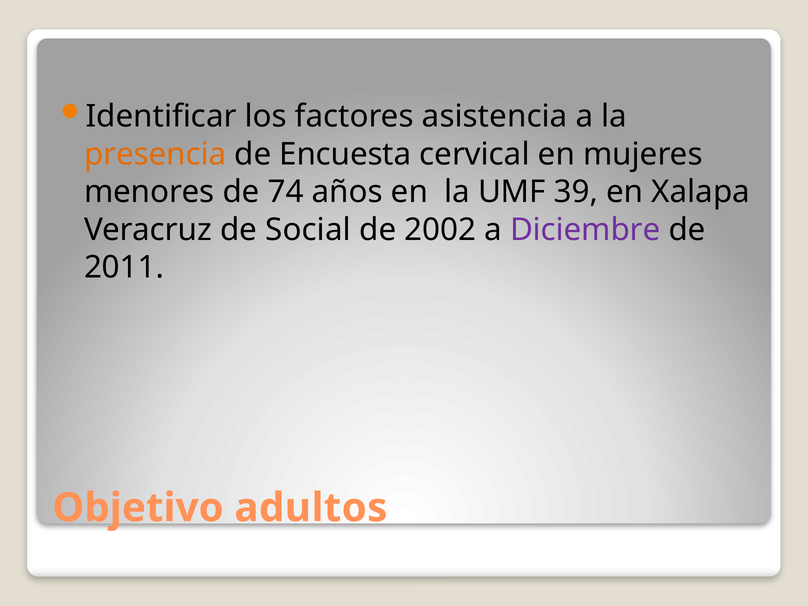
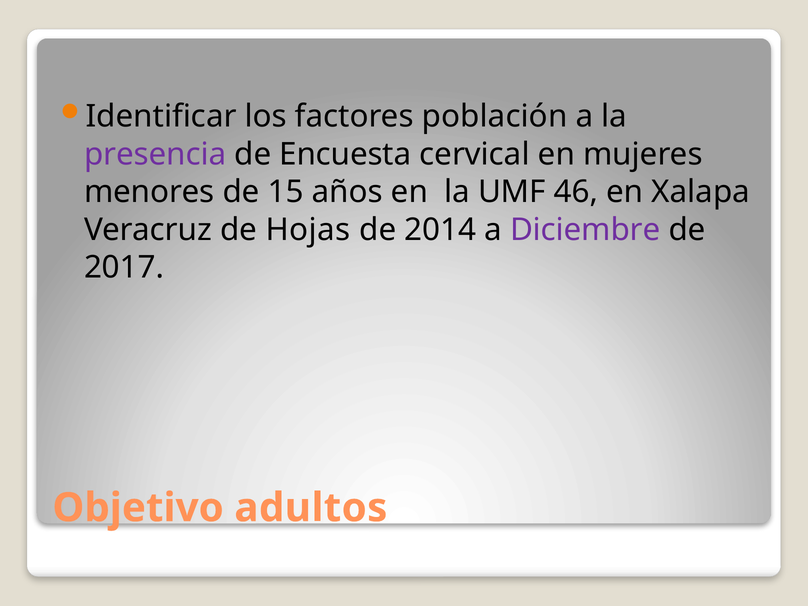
asistencia: asistencia -> población (495, 117)
presencia colour: orange -> purple (155, 154)
74: 74 -> 15 (286, 192)
39: 39 -> 46 (576, 192)
Social: Social -> Hojas (308, 230)
2002: 2002 -> 2014 (440, 230)
2011: 2011 -> 2017 (124, 267)
